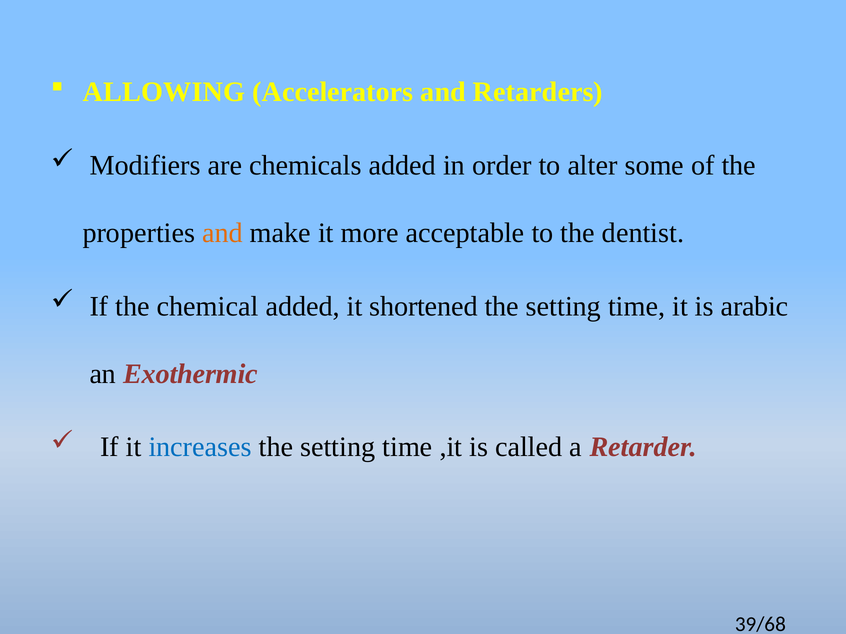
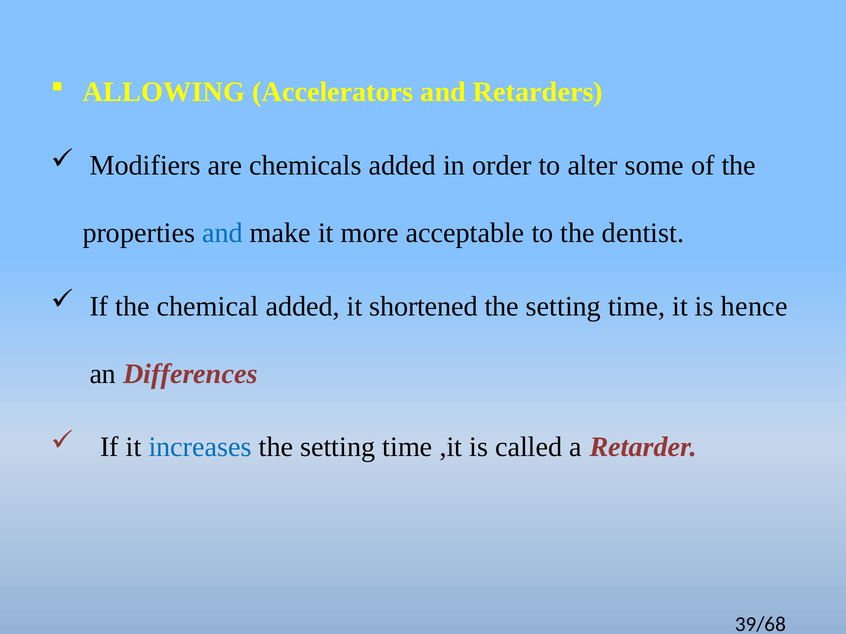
and colour: orange -> blue (223, 233)
arabic: arabic -> hence (754, 307)
Exothermic: Exothermic -> Differences (190, 374)
